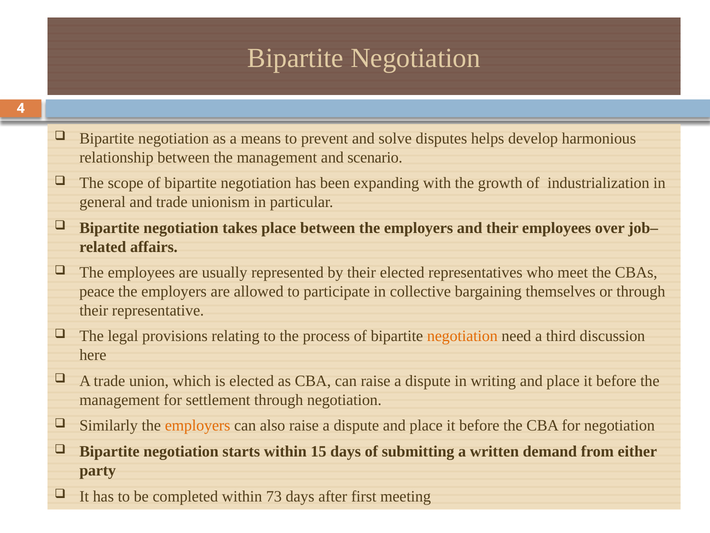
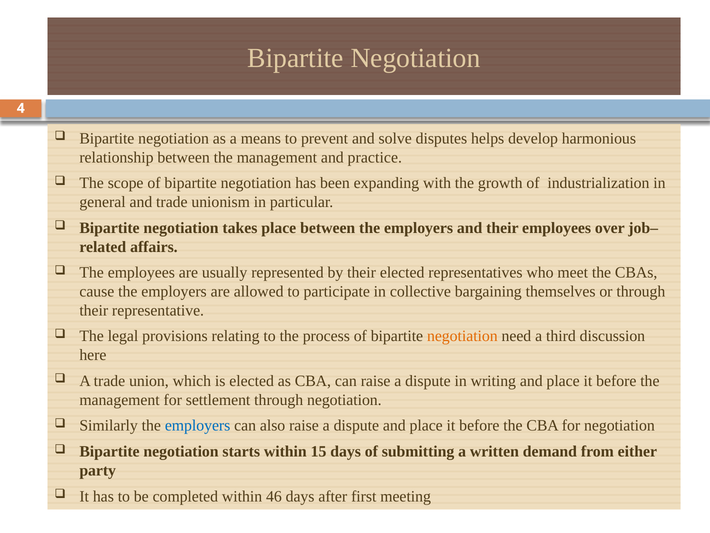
scenario: scenario -> practice (375, 157)
peace: peace -> cause (97, 291)
employers colour: orange -> blue (198, 425)
73: 73 -> 46 (274, 496)
